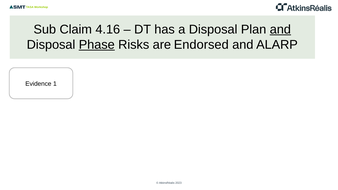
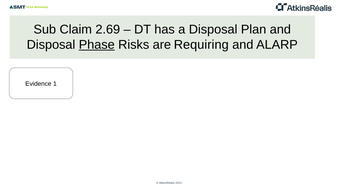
4.16: 4.16 -> 2.69 (108, 29)
and underline: present -> none (280, 29)
Endorsed: Endorsed -> Requiring (201, 45)
